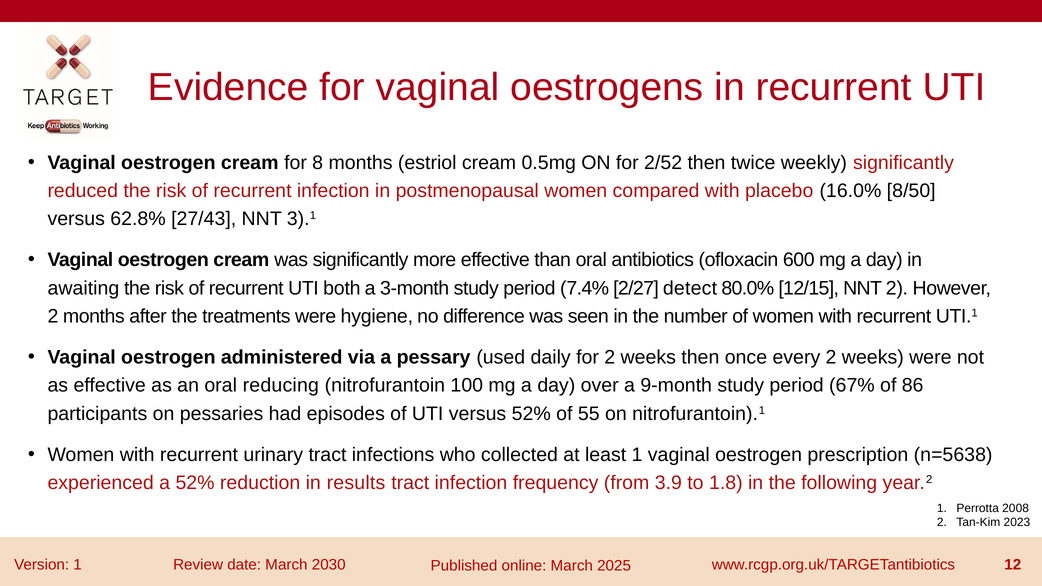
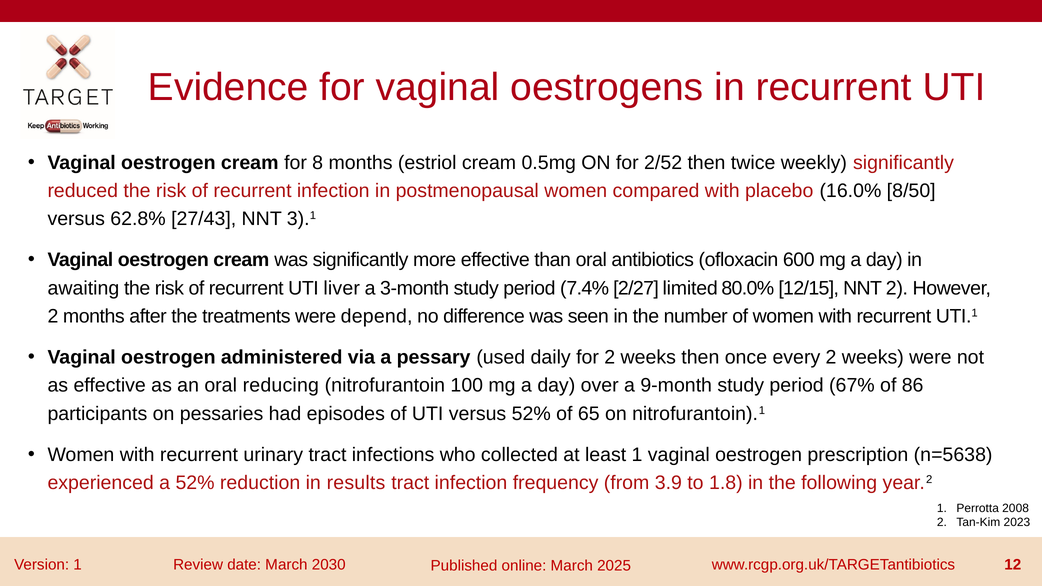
both: both -> liver (342, 288)
detect: detect -> limited (690, 288)
hygiene: hygiene -> depend (377, 316)
55: 55 -> 65 (589, 414)
